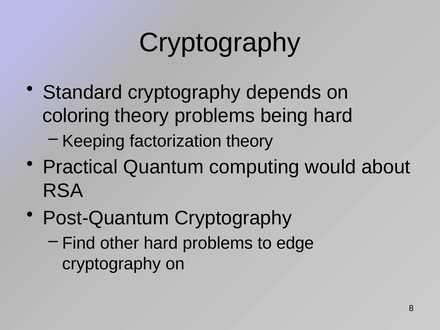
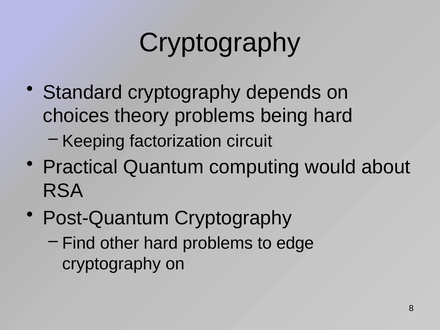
coloring: coloring -> choices (76, 116)
factorization theory: theory -> circuit (249, 141)
